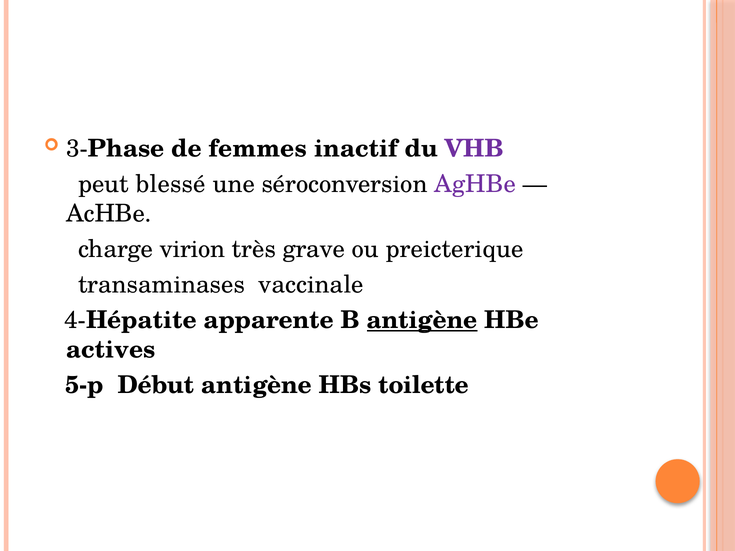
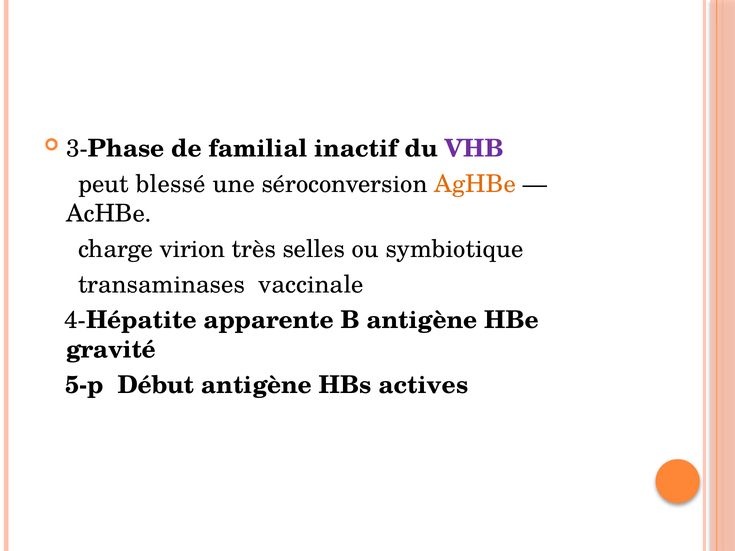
femmes: femmes -> familial (258, 149)
AgHBe colour: purple -> orange (475, 184)
grave: grave -> selles (314, 249)
preicterique: preicterique -> symbiotique (455, 249)
antigène underline: present -> none (422, 320)
actives: actives -> gravité (111, 350)
toilette: toilette -> actives (423, 385)
